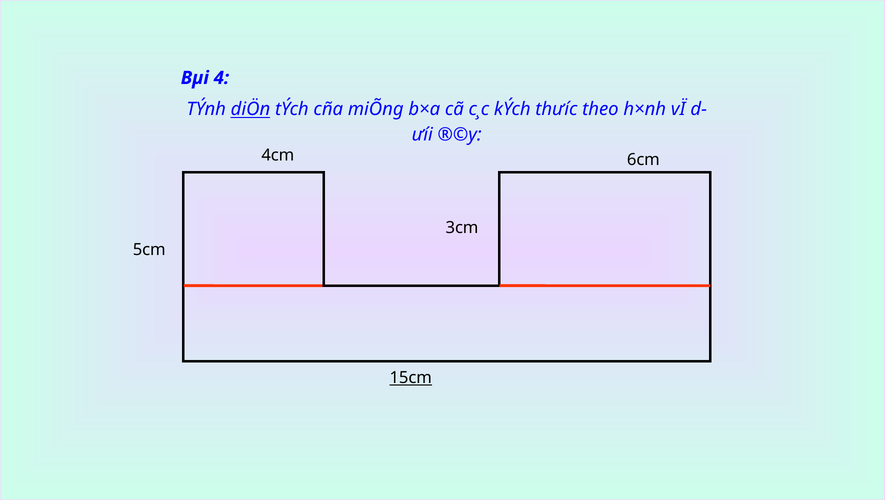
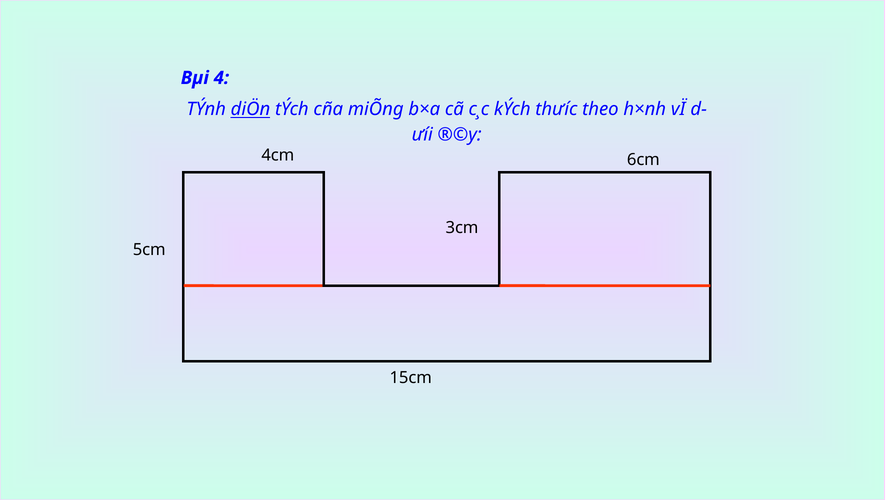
15cm underline: present -> none (411, 377)
